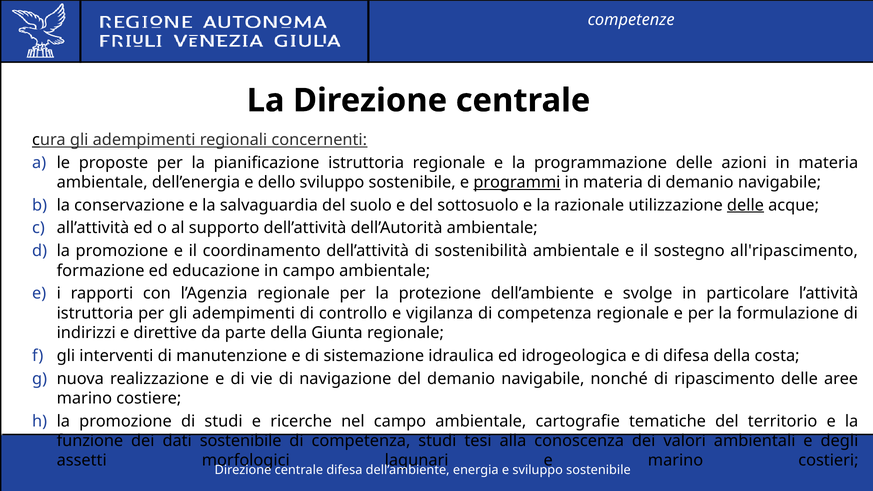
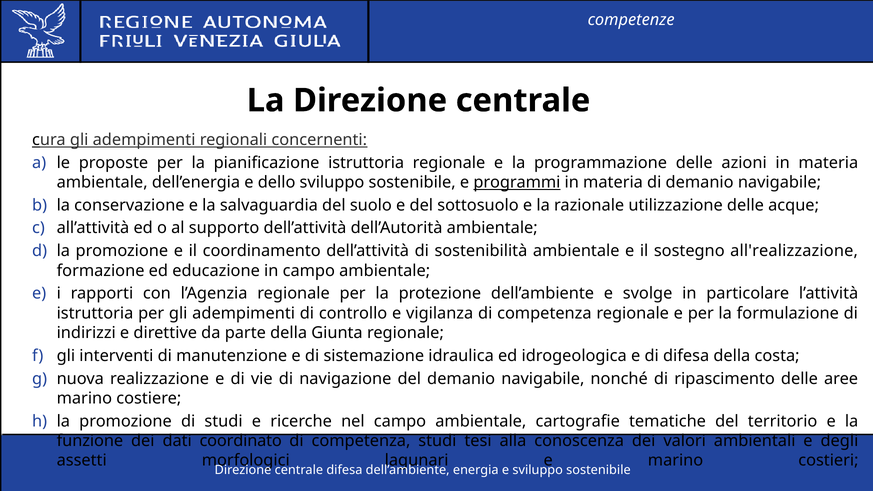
delle underline: present -> none (745, 205)
all'ripascimento: all'ripascimento -> all'realizzazione (794, 251)
dati sostenibile: sostenibile -> coordinato (241, 441)
